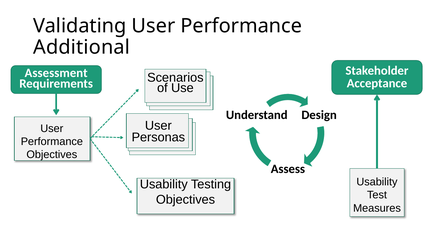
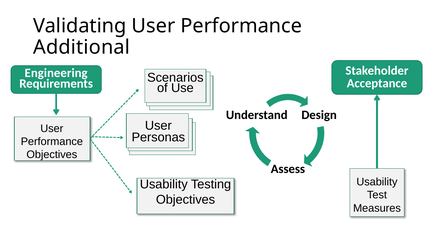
Assessment: Assessment -> Engineering (56, 73)
